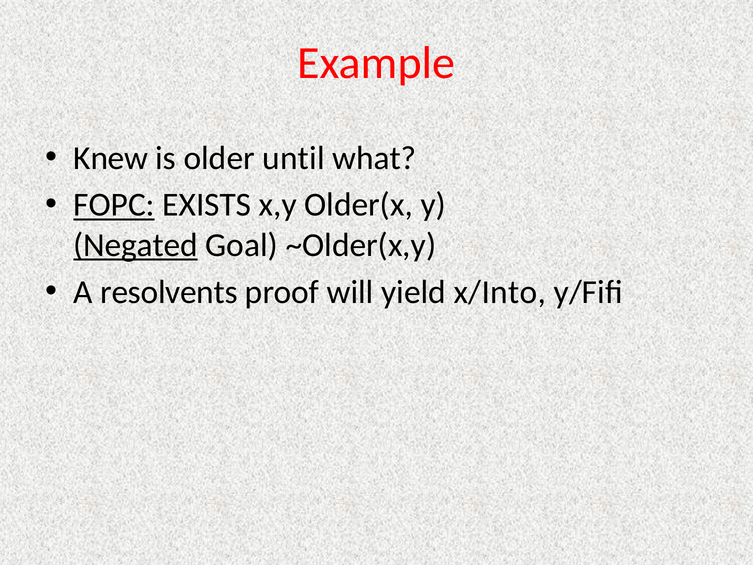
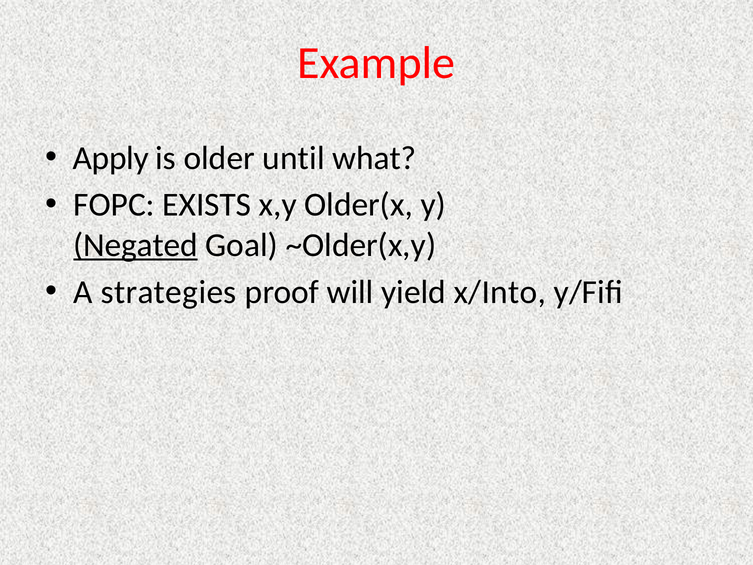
Knew: Knew -> Apply (111, 158)
FOPC underline: present -> none (114, 205)
resolvents: resolvents -> strategies (169, 292)
